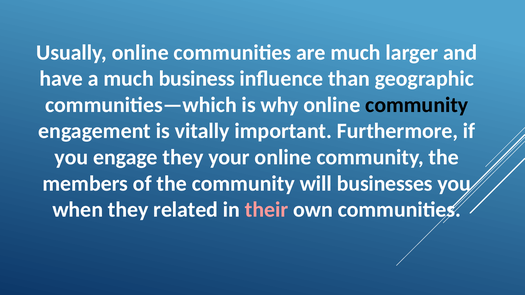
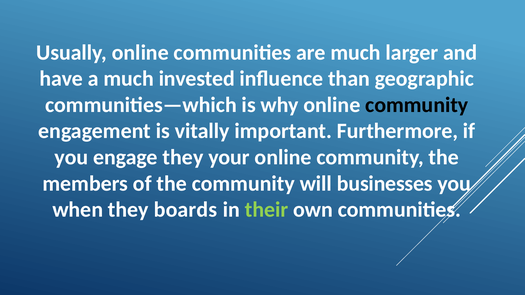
business: business -> invested (197, 79)
related: related -> boards (186, 210)
their colour: pink -> light green (267, 210)
